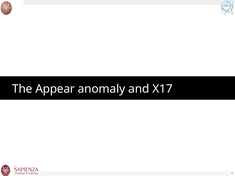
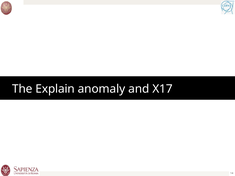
Appear: Appear -> Explain (55, 89)
